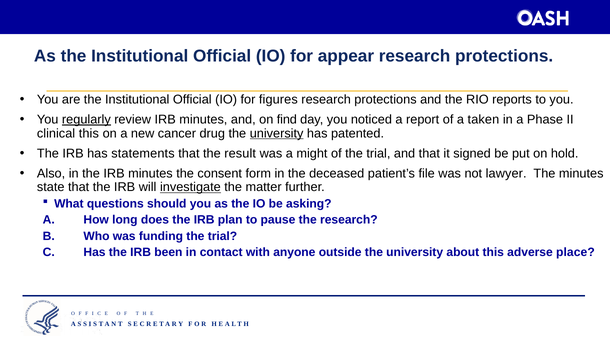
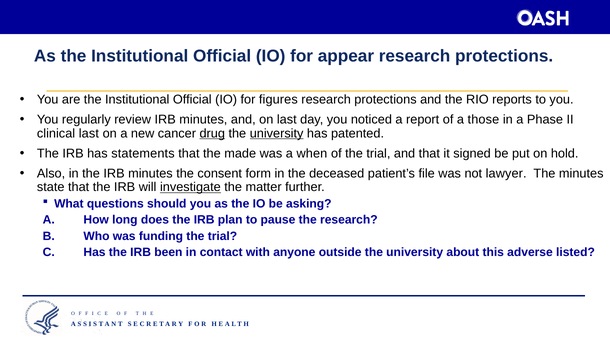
regularly underline: present -> none (86, 120)
on find: find -> last (287, 120)
taken: taken -> those (483, 120)
clinical this: this -> last (89, 133)
drug underline: none -> present (212, 133)
result: result -> made (240, 153)
might: might -> when (312, 153)
place: place -> listed (575, 252)
